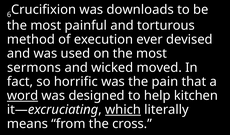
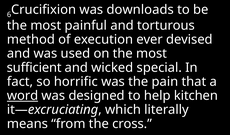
sermons: sermons -> sufficient (34, 67)
moved: moved -> special (159, 67)
which underline: present -> none (123, 110)
